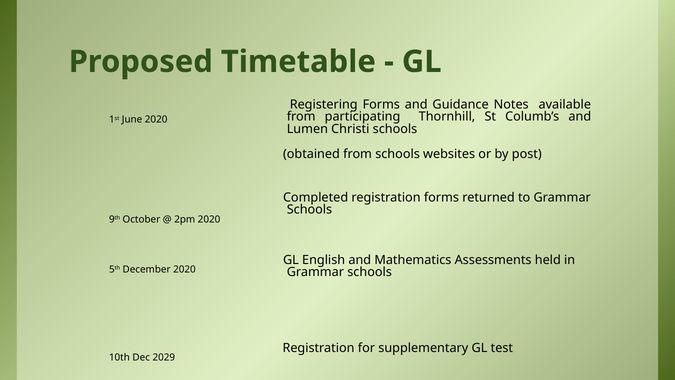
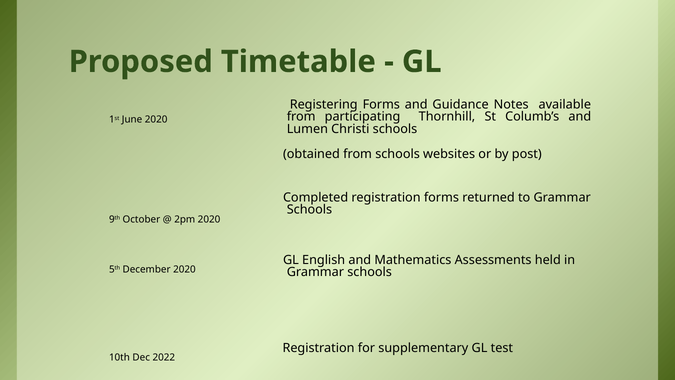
2029: 2029 -> 2022 (164, 357)
